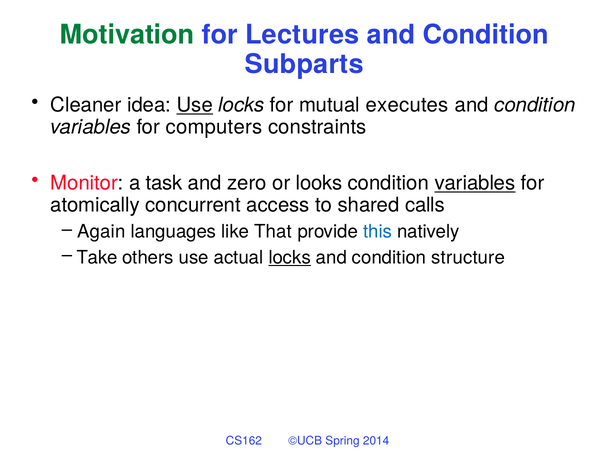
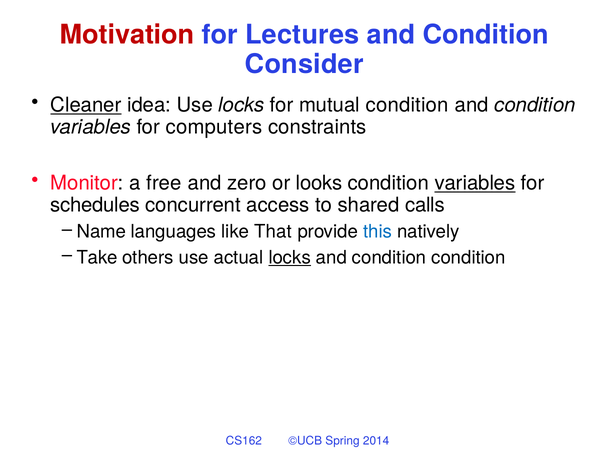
Motivation colour: green -> red (127, 35)
Subparts: Subparts -> Consider (304, 64)
Cleaner underline: none -> present (86, 105)
Use underline: present -> none (195, 105)
mutual executes: executes -> condition (407, 105)
task: task -> free (164, 183)
atomically: atomically -> schedules (95, 205)
Again: Again -> Name (101, 232)
condition structure: structure -> condition (468, 257)
